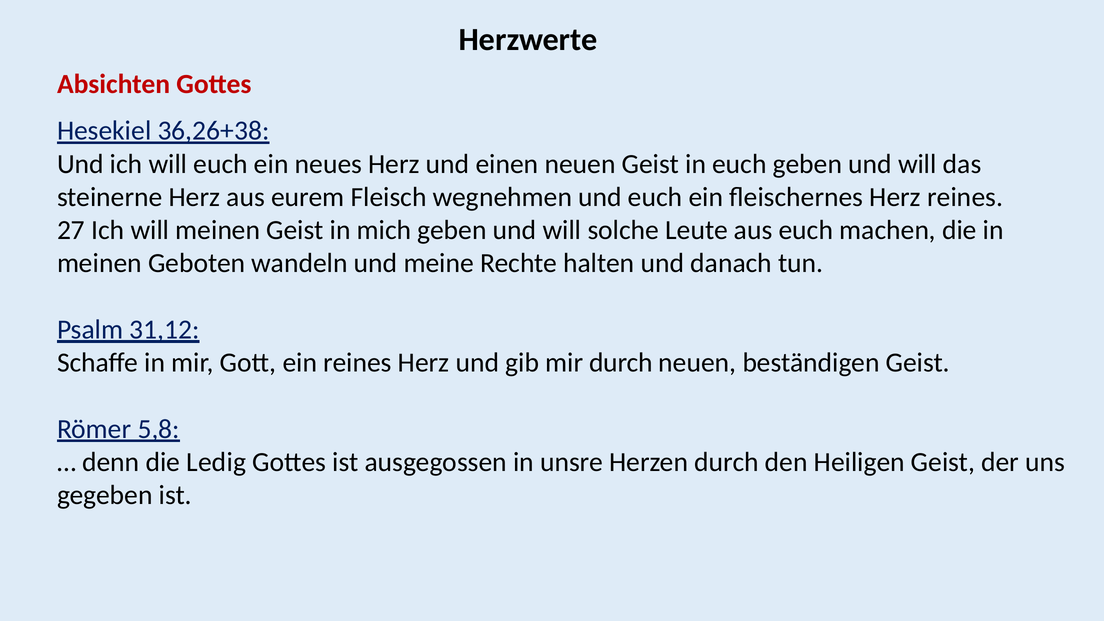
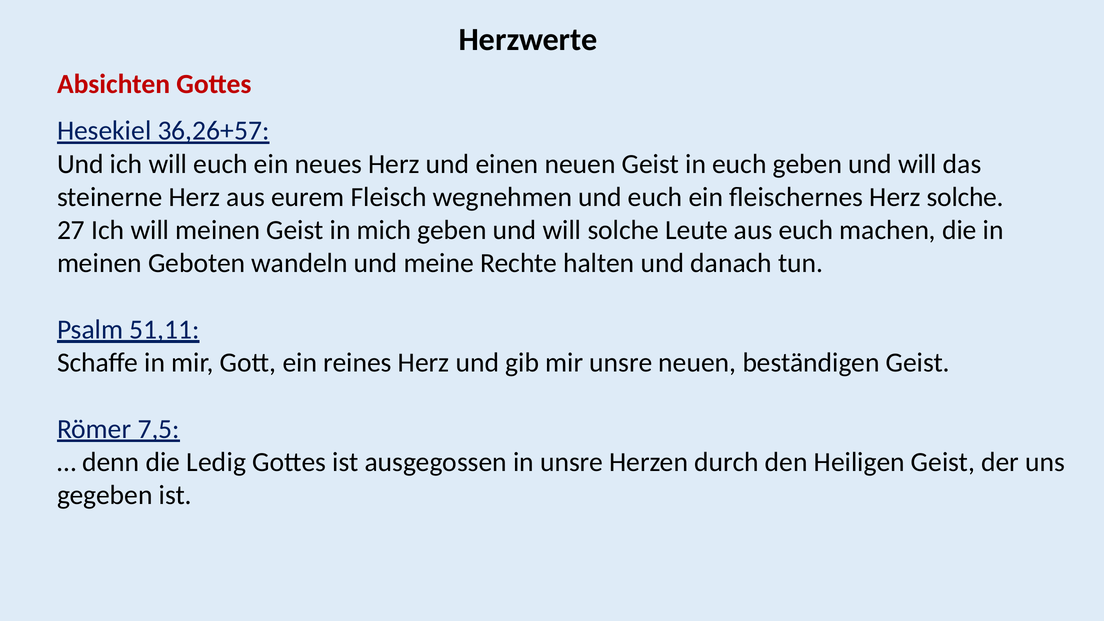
36,26+38: 36,26+38 -> 36,26+57 (213, 131)
Herz reines: reines -> solche (965, 197)
31,12: 31,12 -> 51,11 (165, 330)
mir durch: durch -> unsre (621, 363)
5,8: 5,8 -> 7,5 (159, 429)
